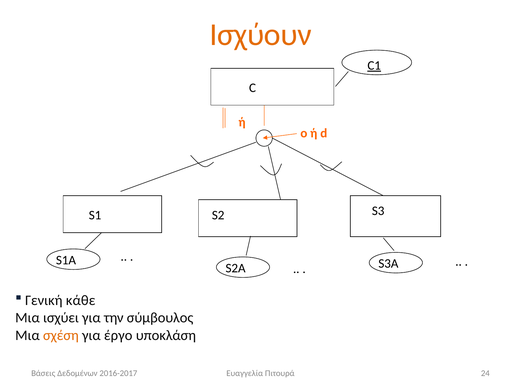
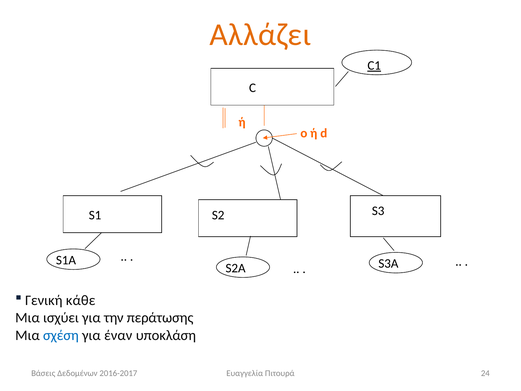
Ισχύουν: Ισχύουν -> Αλλάζει (260, 35)
σύμβουλος: σύμβουλος -> περάτωσης (160, 318)
σχέση colour: orange -> blue (61, 335)
έργο: έργο -> έναν (118, 335)
